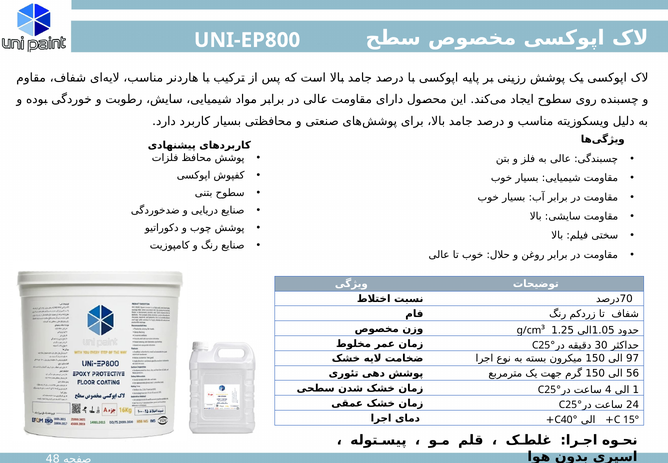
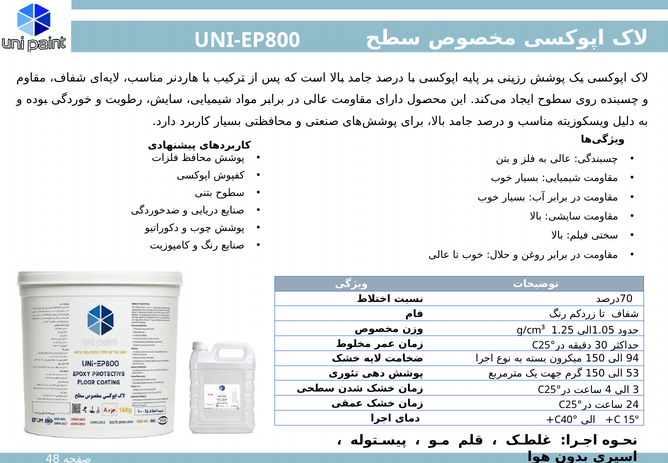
97: 97 -> 94 (633, 358)
56: 56 -> 53 (633, 373)
1: 1 -> 3 (636, 390)
